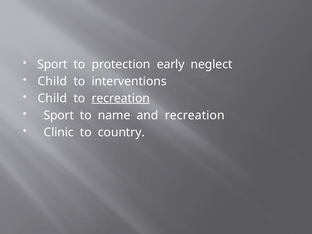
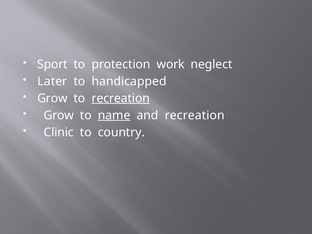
early: early -> work (171, 64)
Child: Child -> Later (52, 81)
interventions: interventions -> handicapped (129, 81)
Child: Child -> Grow (52, 98)
Sport: Sport -> Grow (59, 115)
name underline: none -> present (114, 115)
